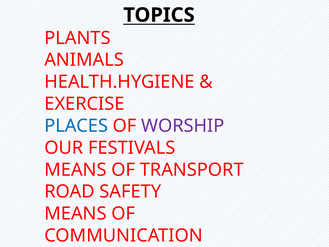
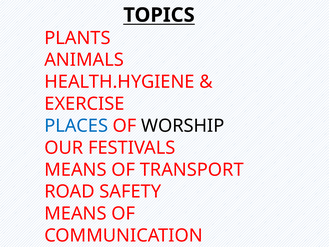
WORSHIP colour: purple -> black (183, 126)
